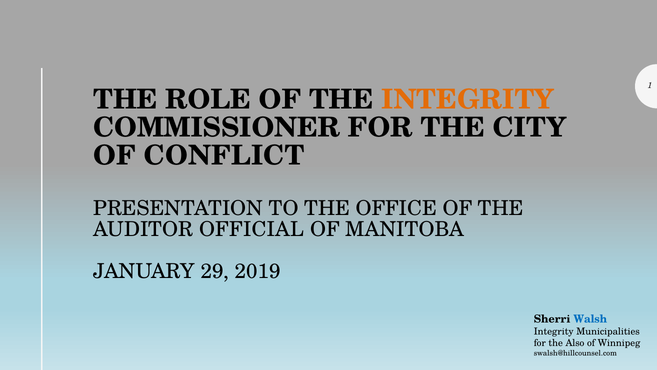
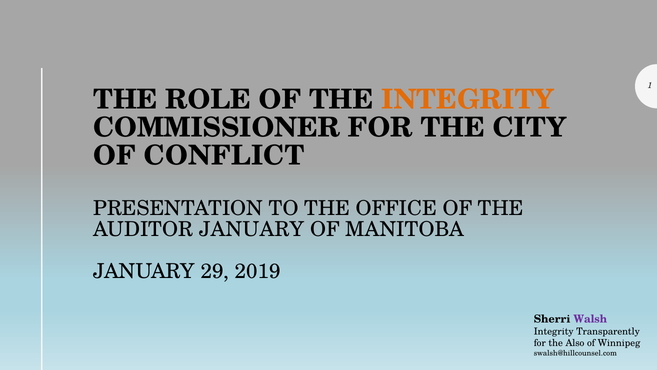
AUDITOR OFFICIAL: OFFICIAL -> JANUARY (252, 229)
Walsh colour: blue -> purple (590, 319)
Municipalities: Municipalities -> Transparently (608, 331)
